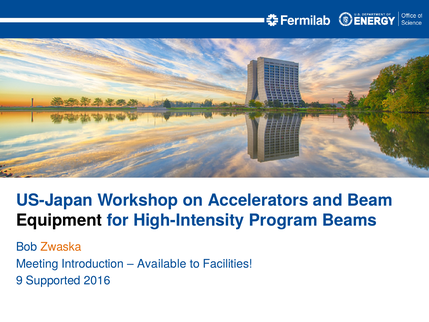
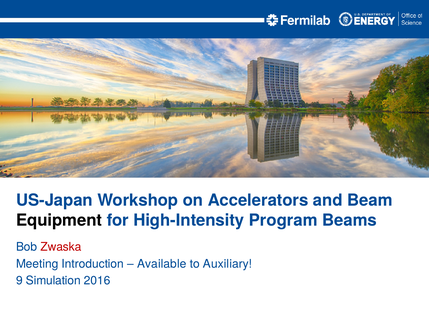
Zwaska colour: orange -> red (61, 247)
Facilities: Facilities -> Auxiliary (228, 264)
Supported: Supported -> Simulation (53, 280)
